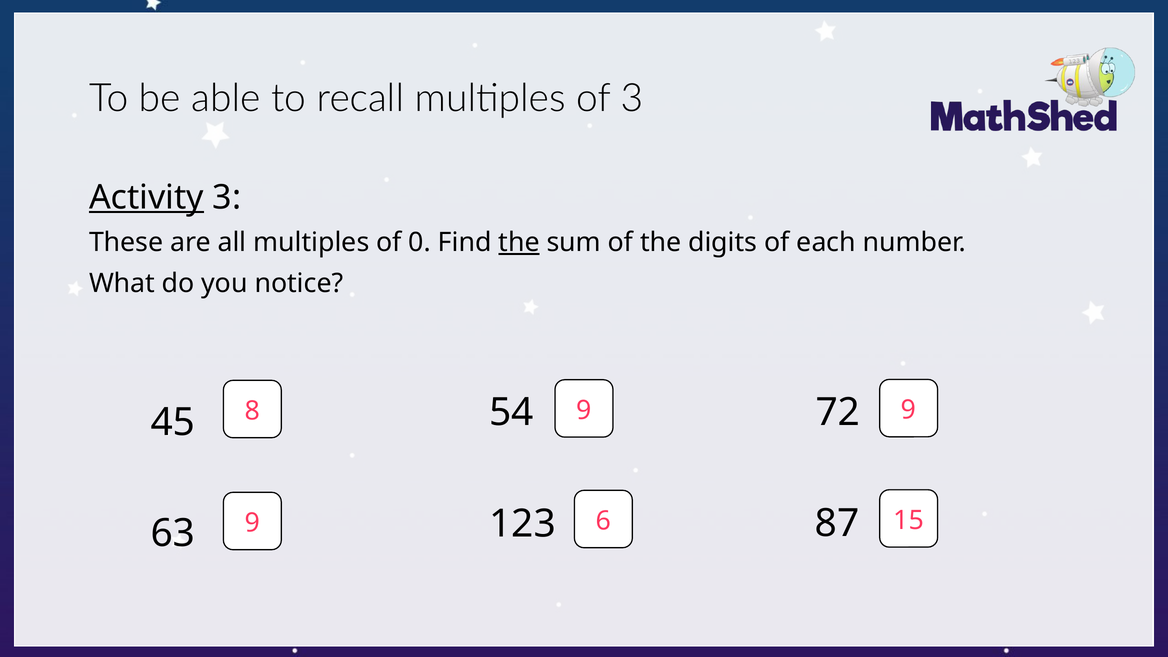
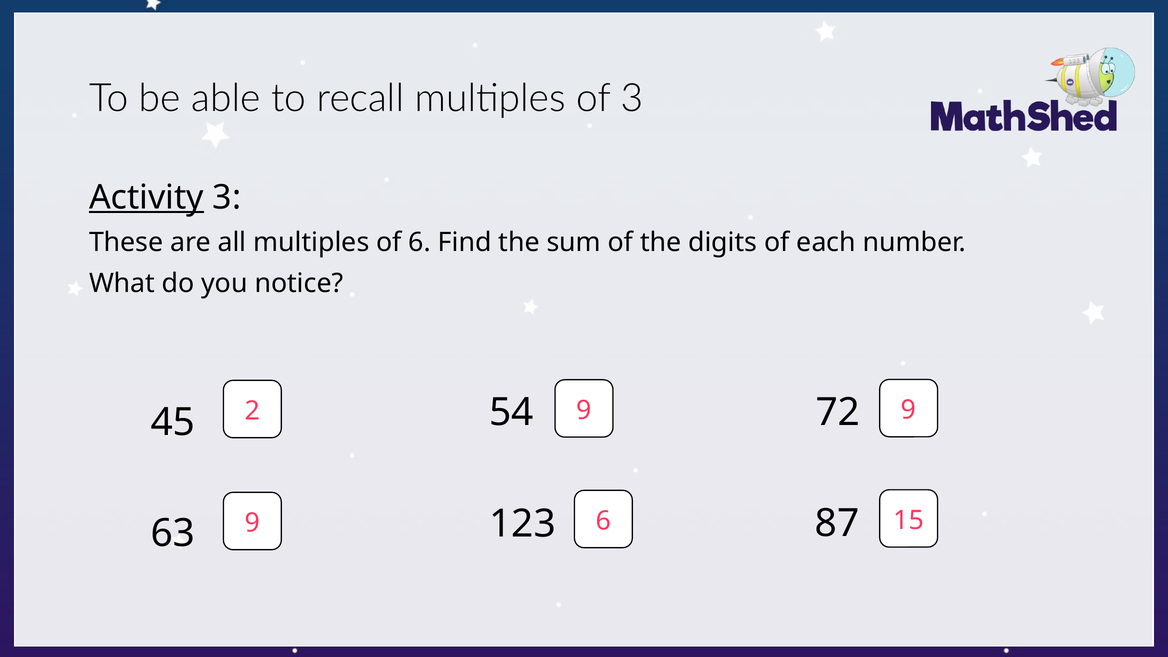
of 0: 0 -> 6 (420, 243)
the underline: present -> none (519, 243)
8: 8 -> 2 (252, 411)
